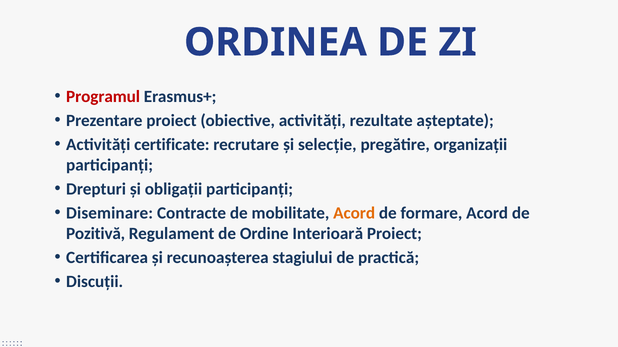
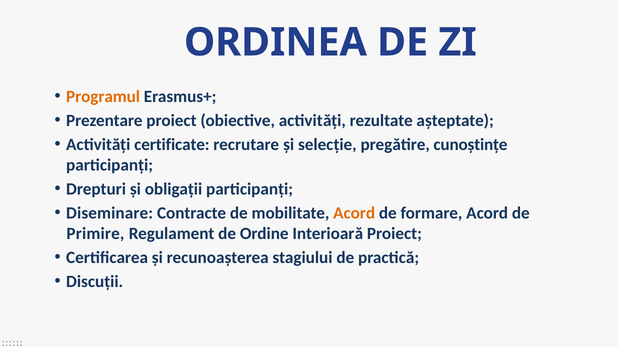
Programul colour: red -> orange (103, 97)
organizații: organizații -> cunoștințe (470, 145)
Pozitivă: Pozitivă -> Primire (95, 234)
